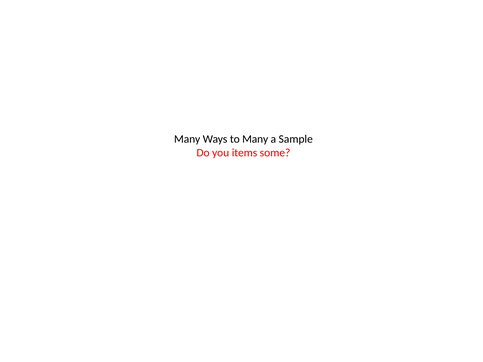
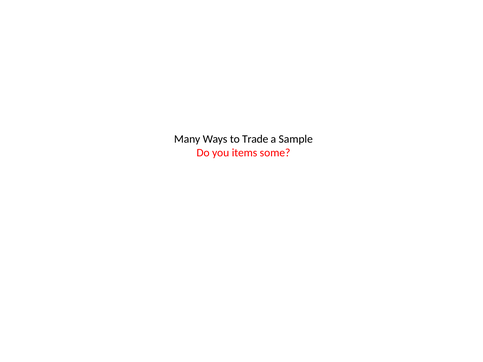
to Many: Many -> Trade (255, 139)
